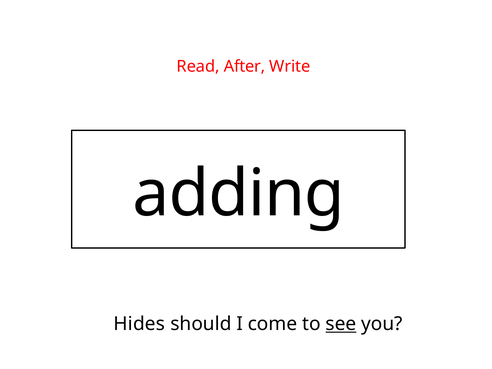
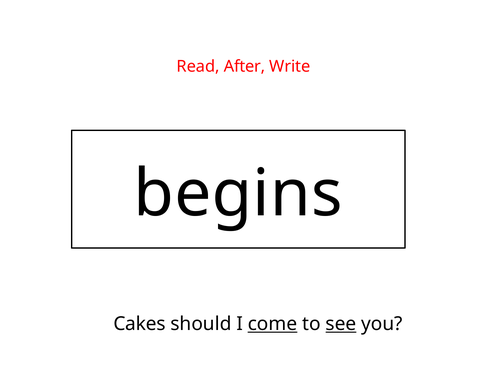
adding: adding -> begins (238, 194)
Hides: Hides -> Cakes (140, 324)
come underline: none -> present (273, 324)
